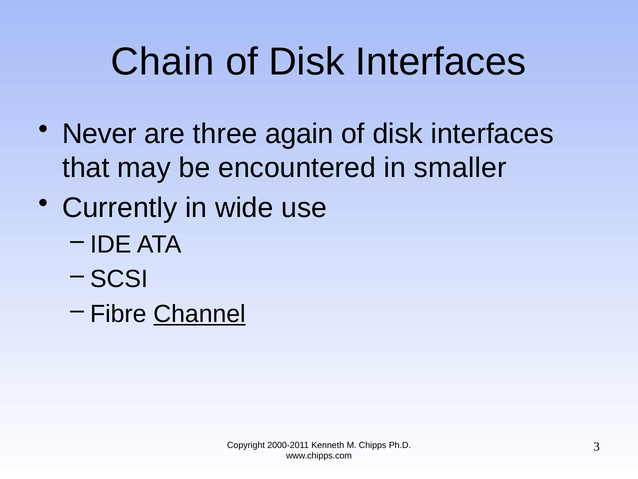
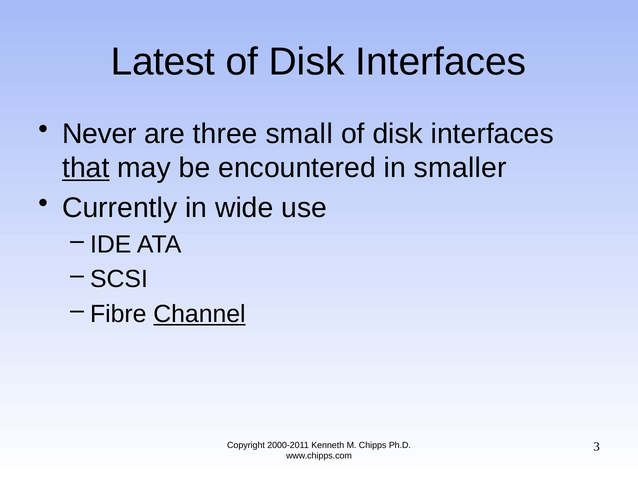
Chain: Chain -> Latest (163, 62)
again: again -> small (299, 134)
that underline: none -> present (86, 168)
